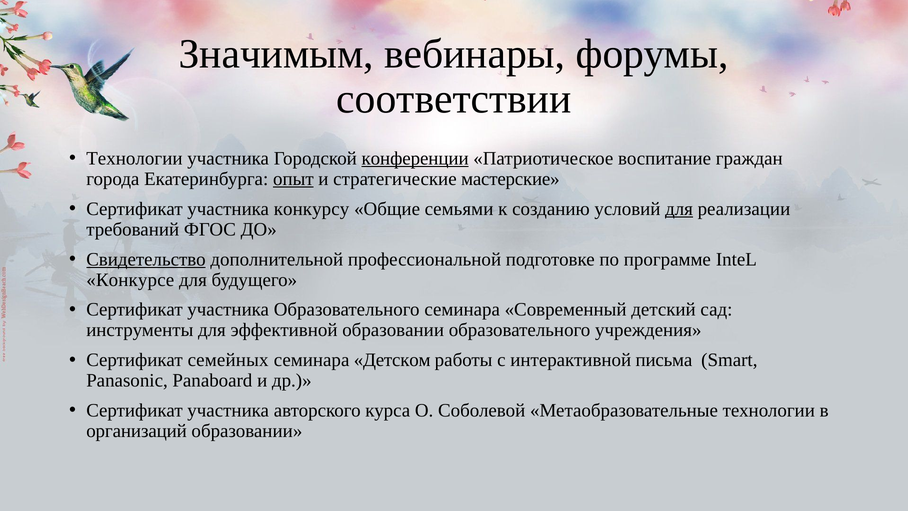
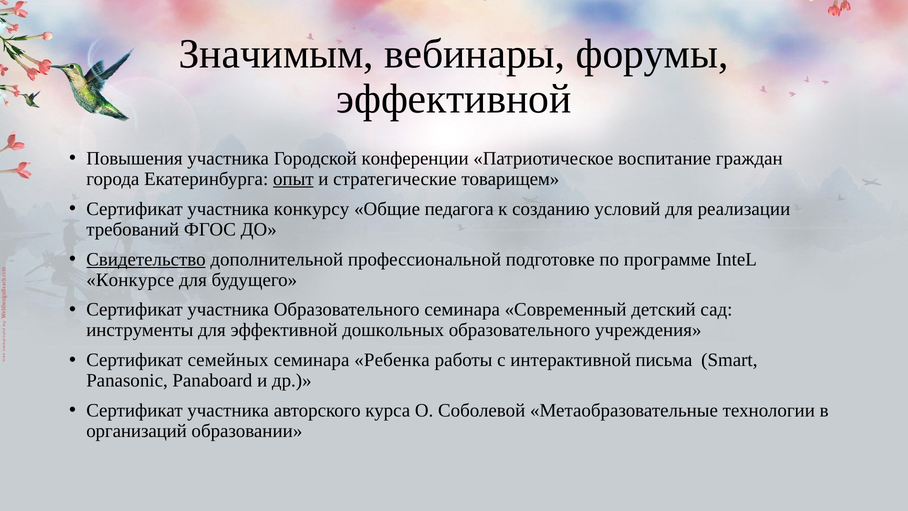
соответствии: соответствии -> эффективной (454, 99)
Технологии: Технологии -> Повышения (134, 158)
конференции underline: present -> none (415, 158)
мастерские: мастерские -> товарищем (510, 179)
семьями: семьями -> педагога (459, 209)
для underline: present -> none (679, 209)
эффективной образовании: образовании -> дошкольных (393, 330)
Детском: Детском -> Ребенка (392, 360)
